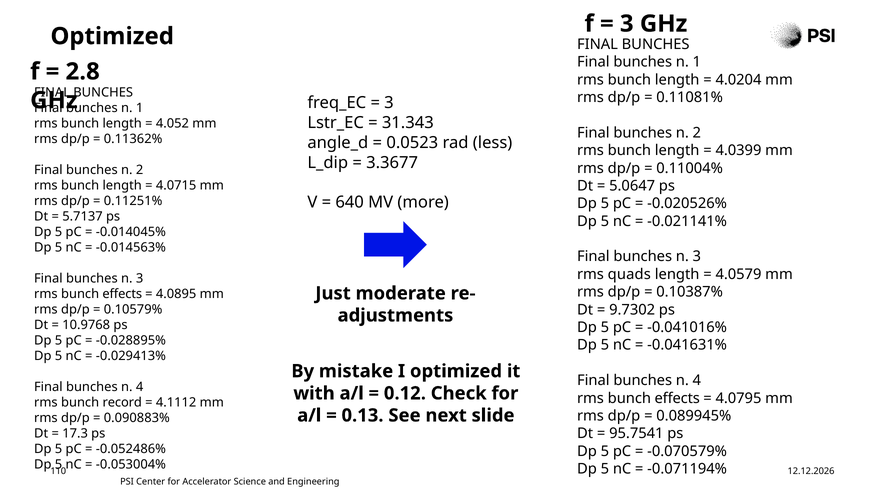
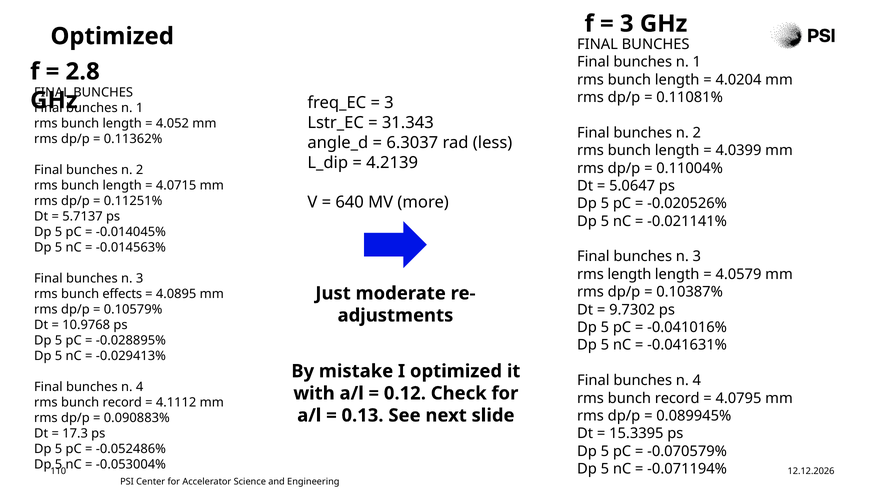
0.0523: 0.0523 -> 6.3037 (412, 143)
3.3677: 3.3677 -> 4.2139 (392, 163)
rms quads: quads -> length (629, 274)
effects: effects -> record (677, 398)
95.7541: 95.7541 -> 15.3395 (636, 433)
